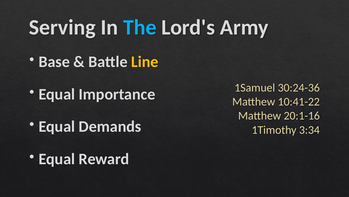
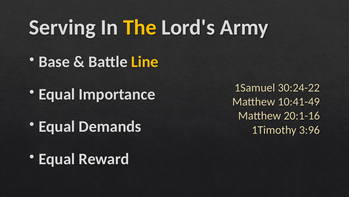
The colour: light blue -> yellow (140, 27)
30:24-36: 30:24-36 -> 30:24-22 (299, 88)
10:41-22: 10:41-22 -> 10:41-49 (299, 101)
3:34: 3:34 -> 3:96 (309, 129)
